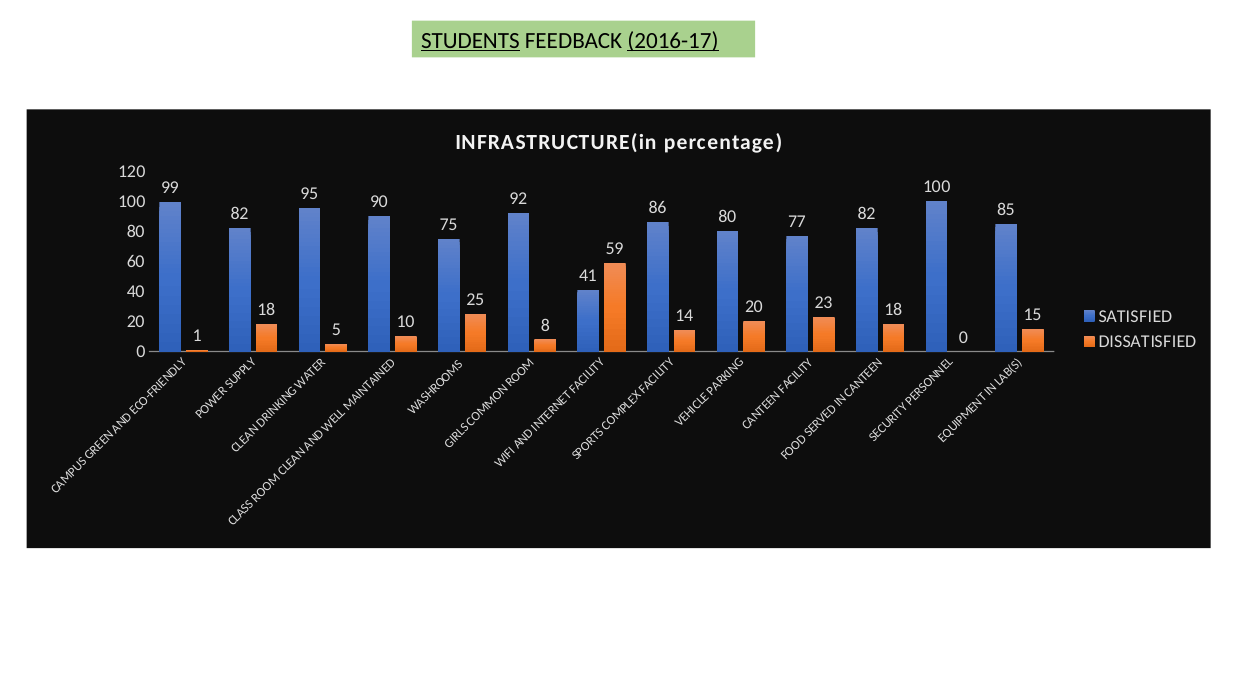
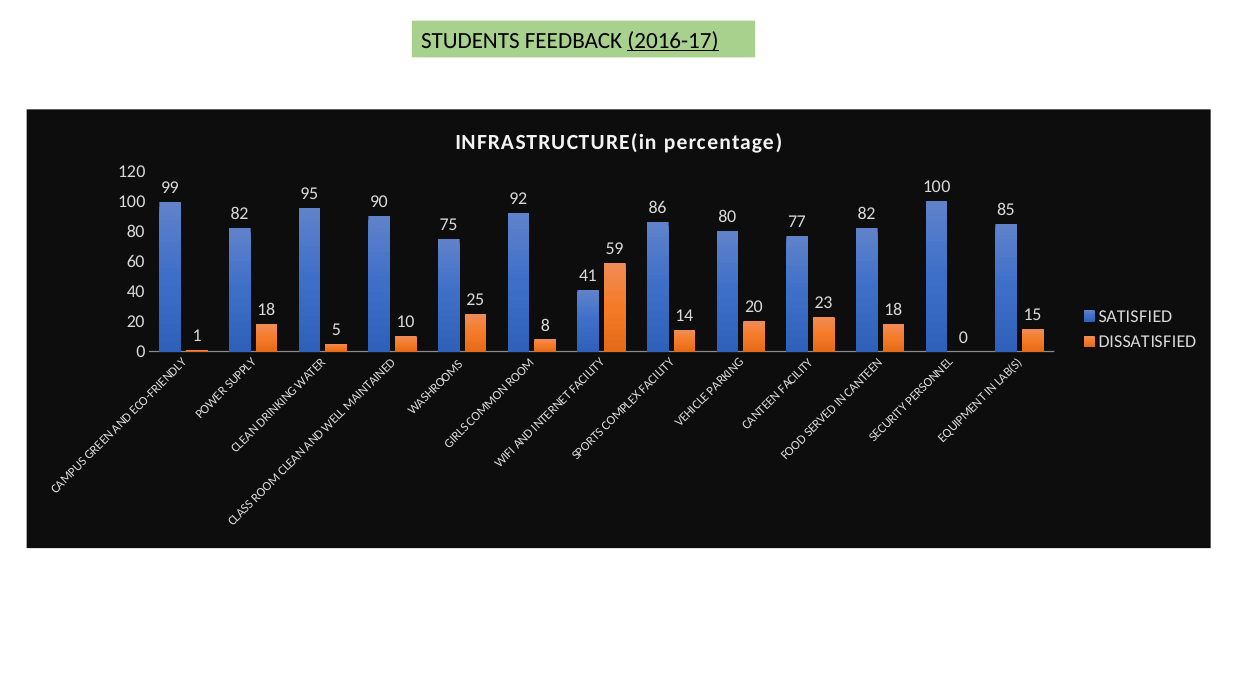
STUDENTS underline: present -> none (470, 41)
